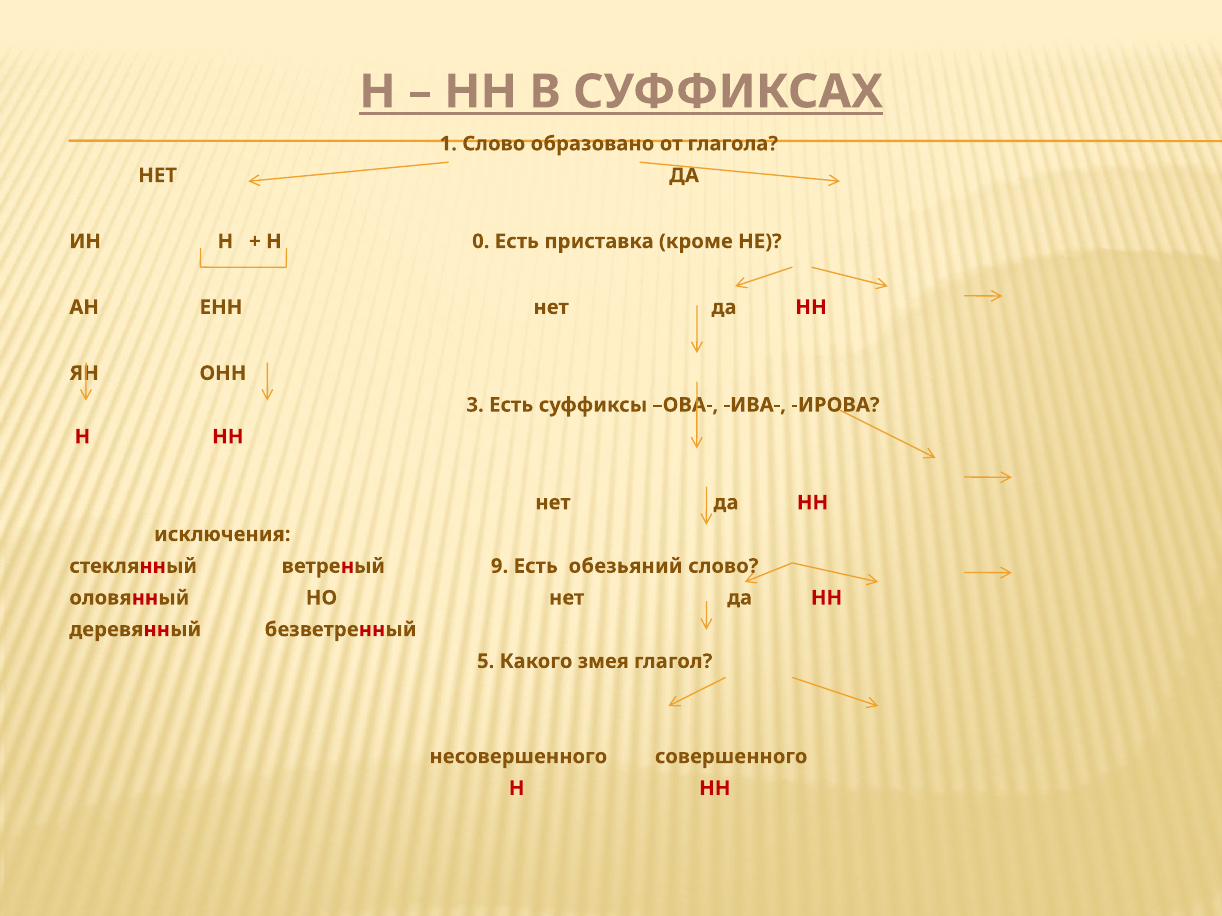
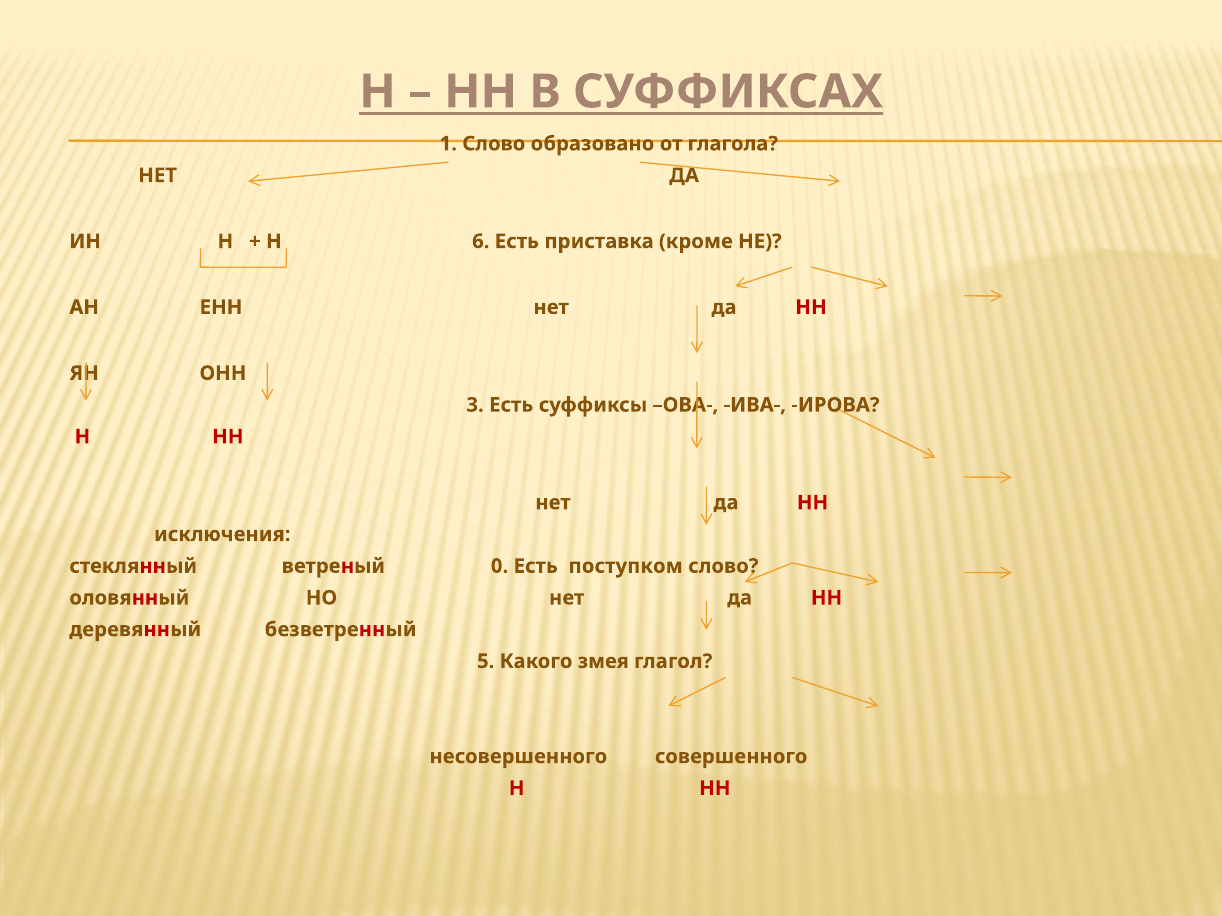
0: 0 -> 6 (481, 241)
9: 9 -> 0 (500, 566)
обезьяний: обезьяний -> поступком (626, 566)
